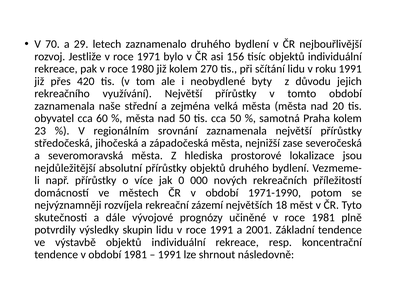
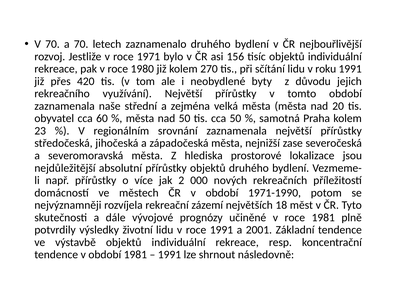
a 29: 29 -> 70 (81, 44)
0: 0 -> 2 (181, 180)
skupin: skupin -> životní (138, 230)
